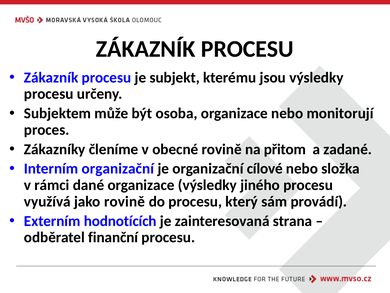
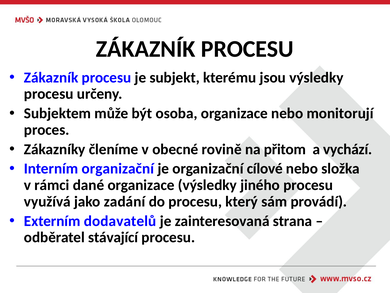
zadané: zadané -> vychází (348, 149)
jako rovině: rovině -> zadání (125, 201)
hodnotících: hodnotících -> dodavatelů (120, 221)
finanční: finanční -> stávající (113, 237)
